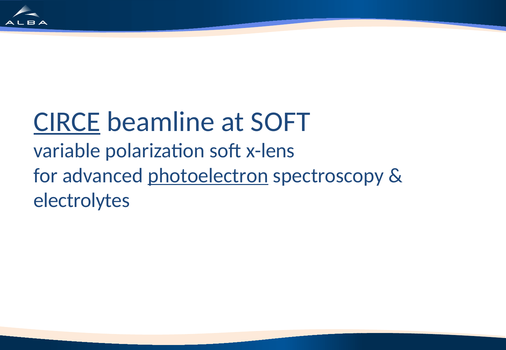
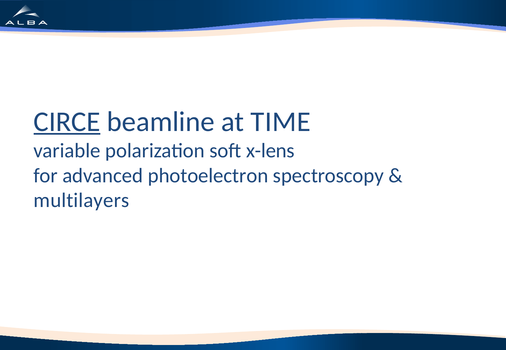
at SOFT: SOFT -> TIME (281, 122)
photoelectron underline: present -> none (208, 176)
electrolytes: electrolytes -> multilayers (81, 201)
